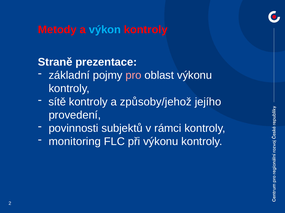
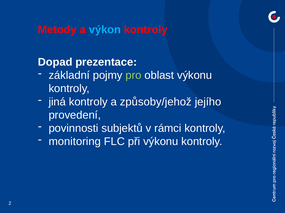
Straně: Straně -> Dopad (55, 62)
pro colour: pink -> light green (133, 76)
sítě: sítě -> jiná (57, 102)
